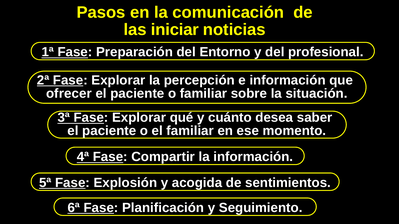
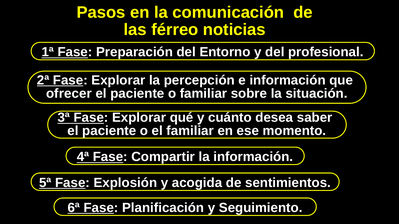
iniciar: iniciar -> férreo (175, 30)
